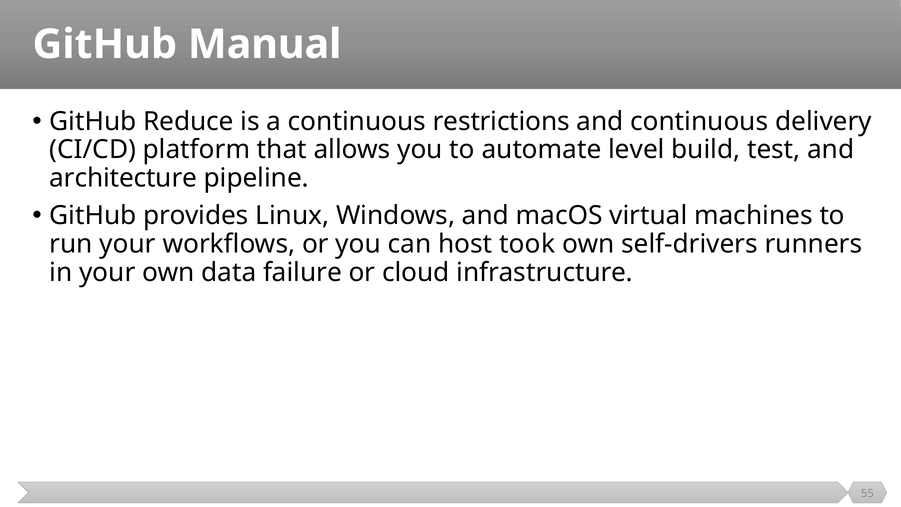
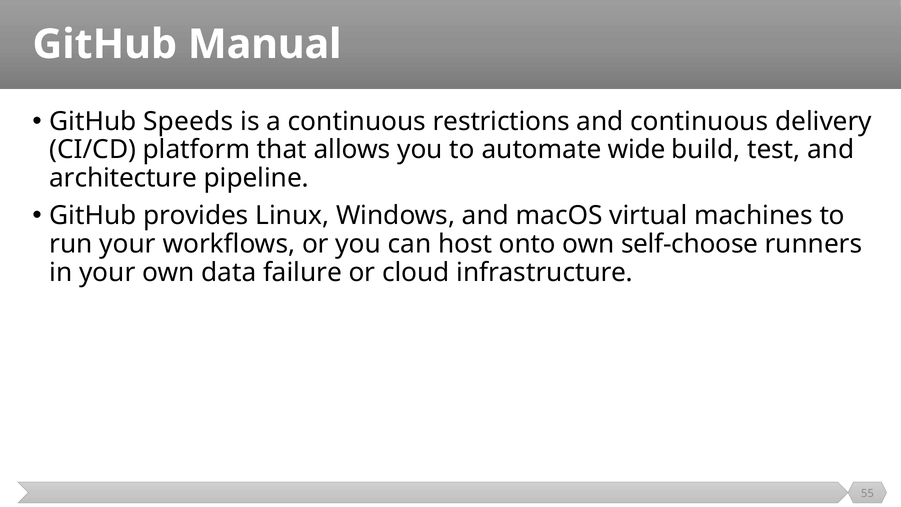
Reduce: Reduce -> Speeds (188, 121)
level: level -> wide (637, 150)
took: took -> onto (527, 244)
self-drivers: self-drivers -> self-choose (690, 244)
